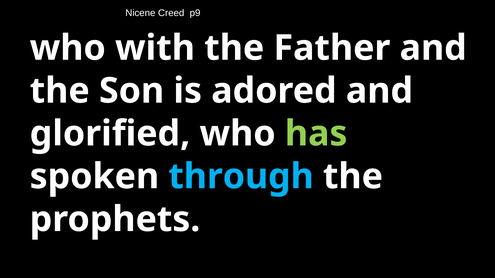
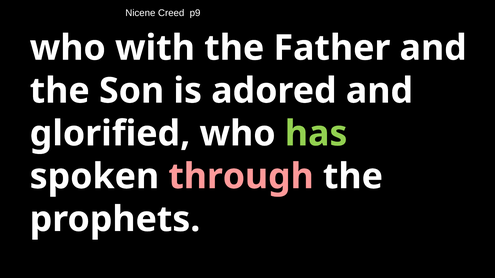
through colour: light blue -> pink (241, 177)
